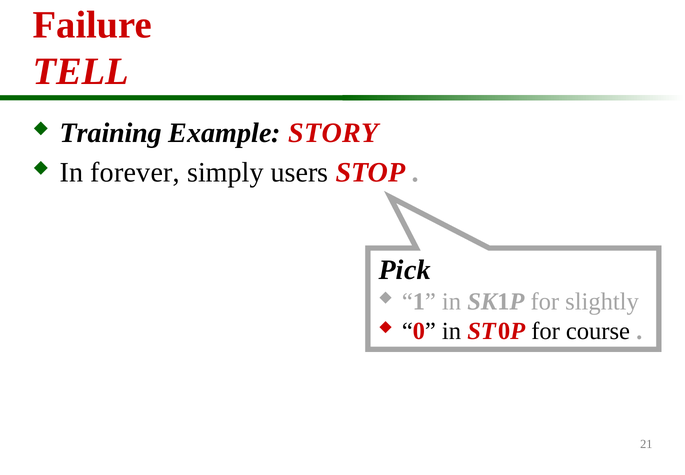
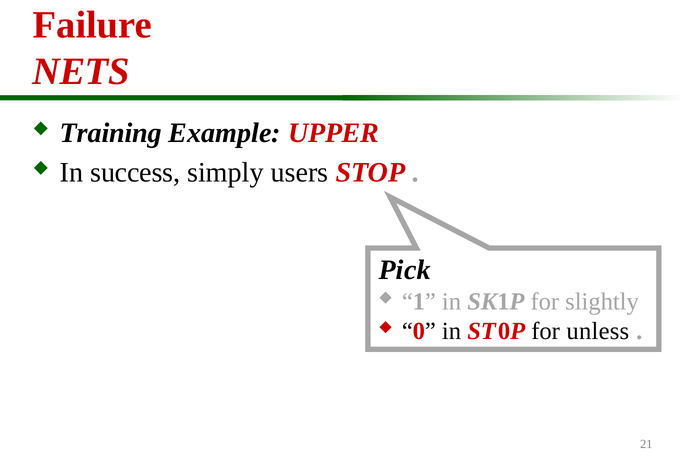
TELL: TELL -> NETS (81, 71)
STORY: STORY -> UPPER (334, 133)
forever: forever -> success (135, 172)
course: course -> unless (598, 331)
